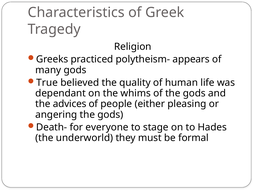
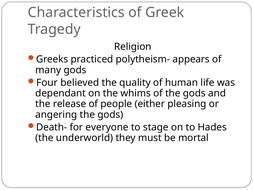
True: True -> Four (47, 83)
advices: advices -> release (70, 104)
formal: formal -> mortal (193, 138)
